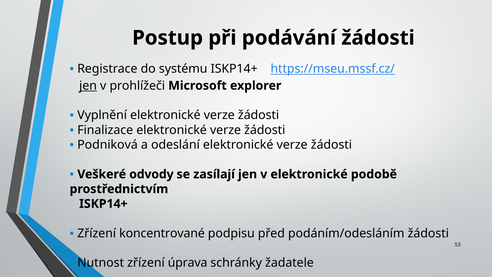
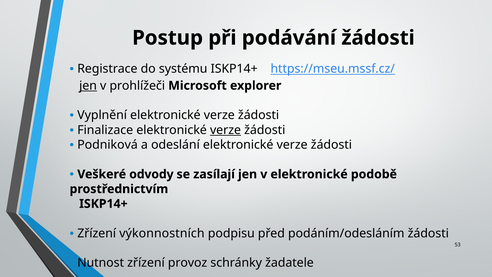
verze underline: none -> present (225, 130)
koncentrované: koncentrované -> výkonnostních (162, 233)
úprava: úprava -> provoz (188, 263)
